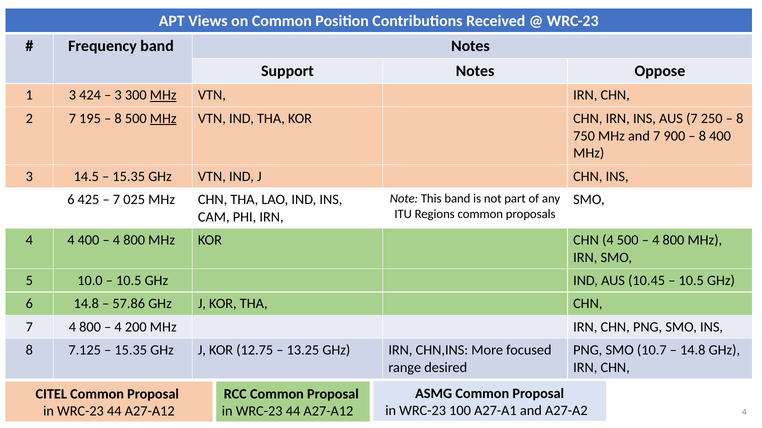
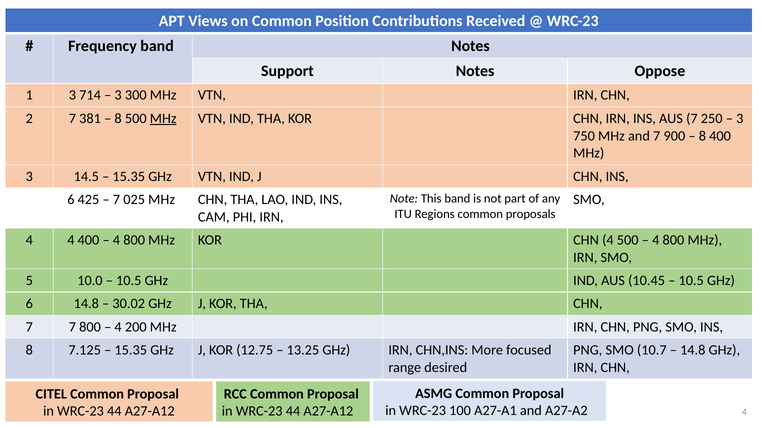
424: 424 -> 714 (90, 95)
MHz underline: present -> none (163, 95)
195: 195 -> 381 (90, 119)
8: 8 -> 3 (740, 119)
57.86: 57.86 -> 30.02 (129, 304)
7 4: 4 -> 7 (72, 327)
